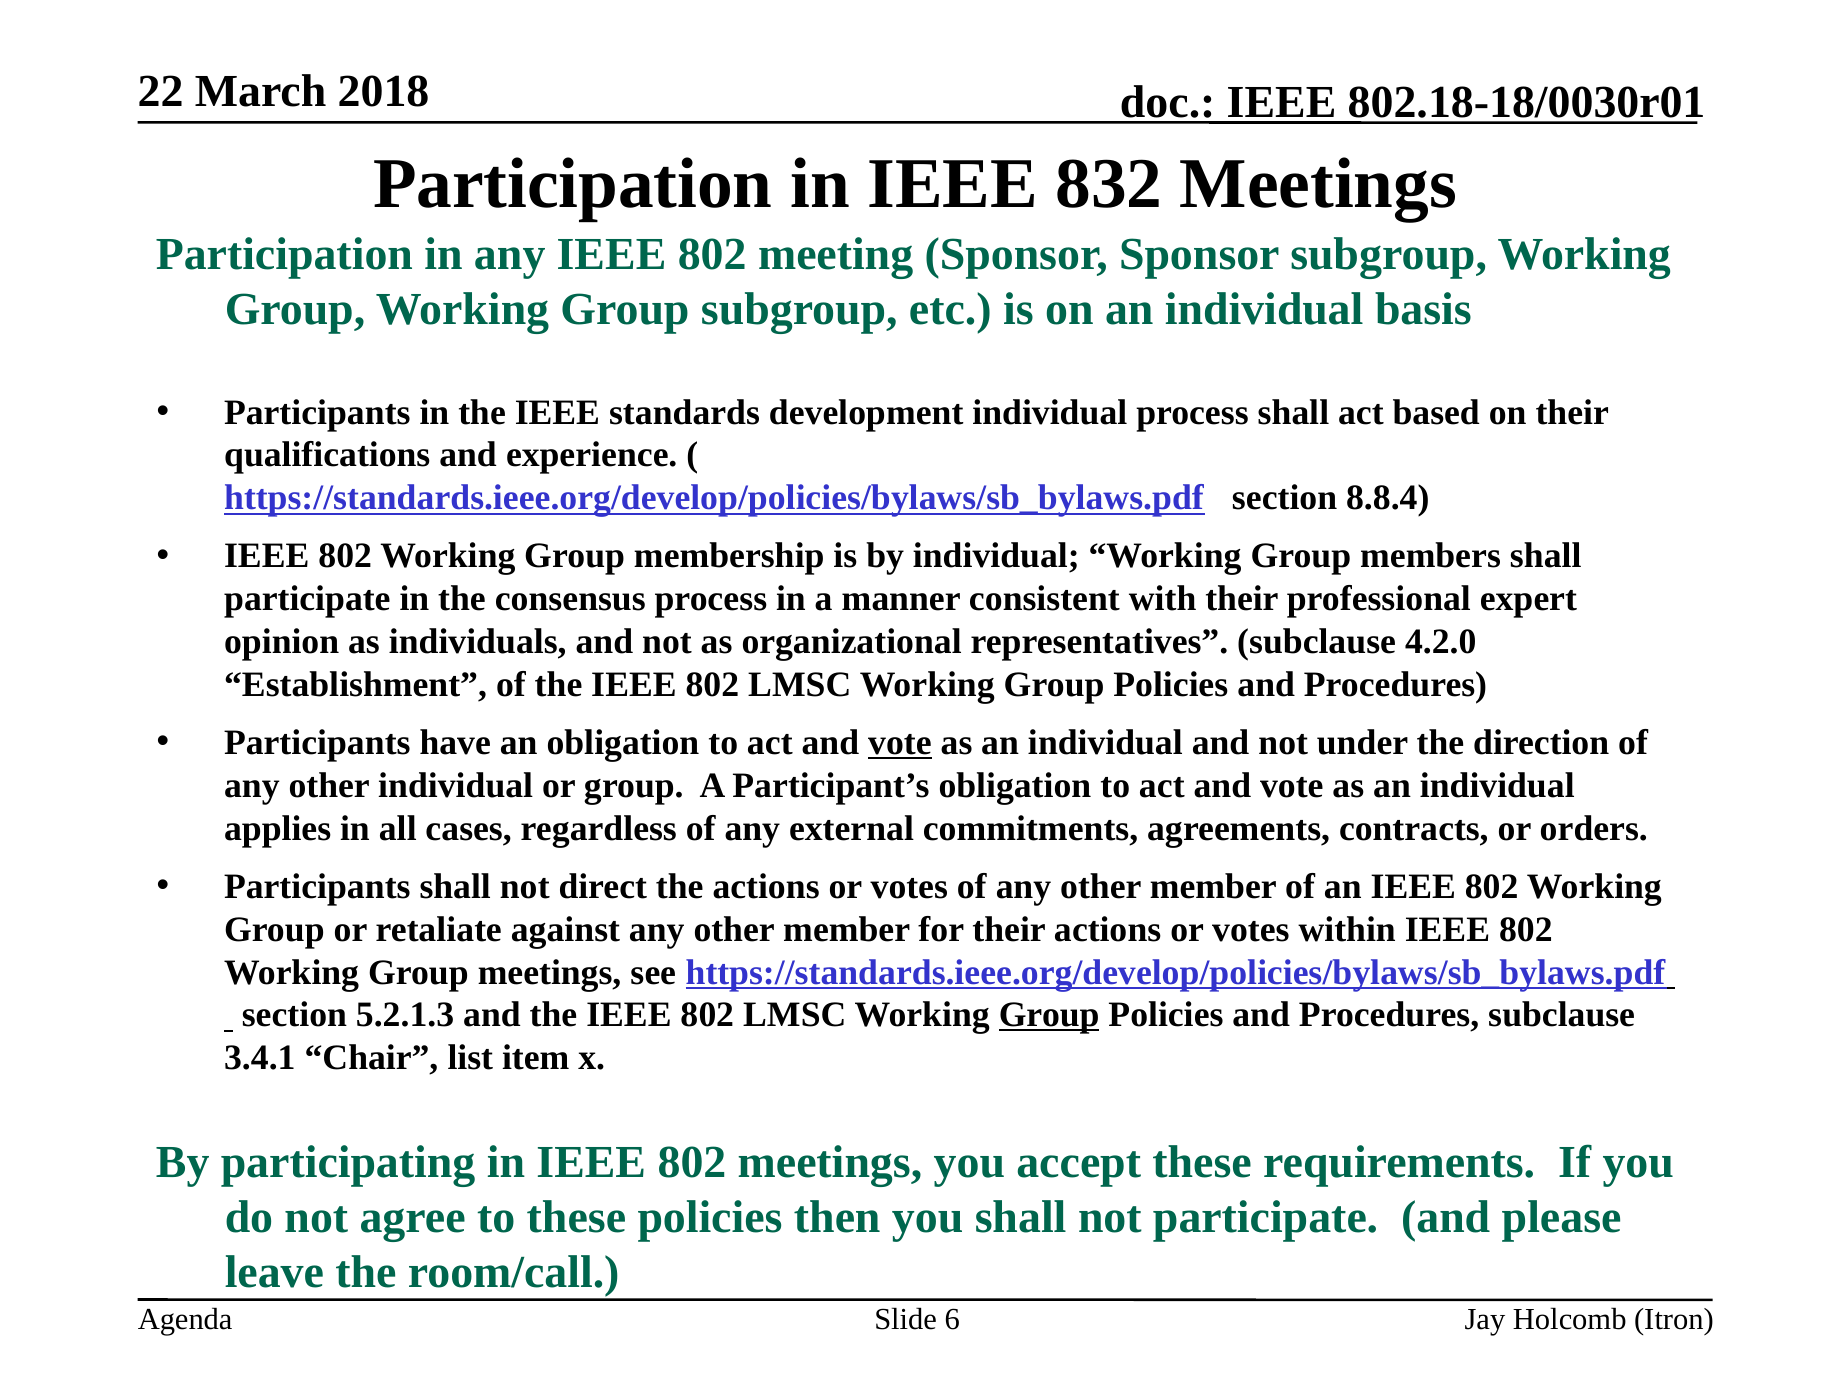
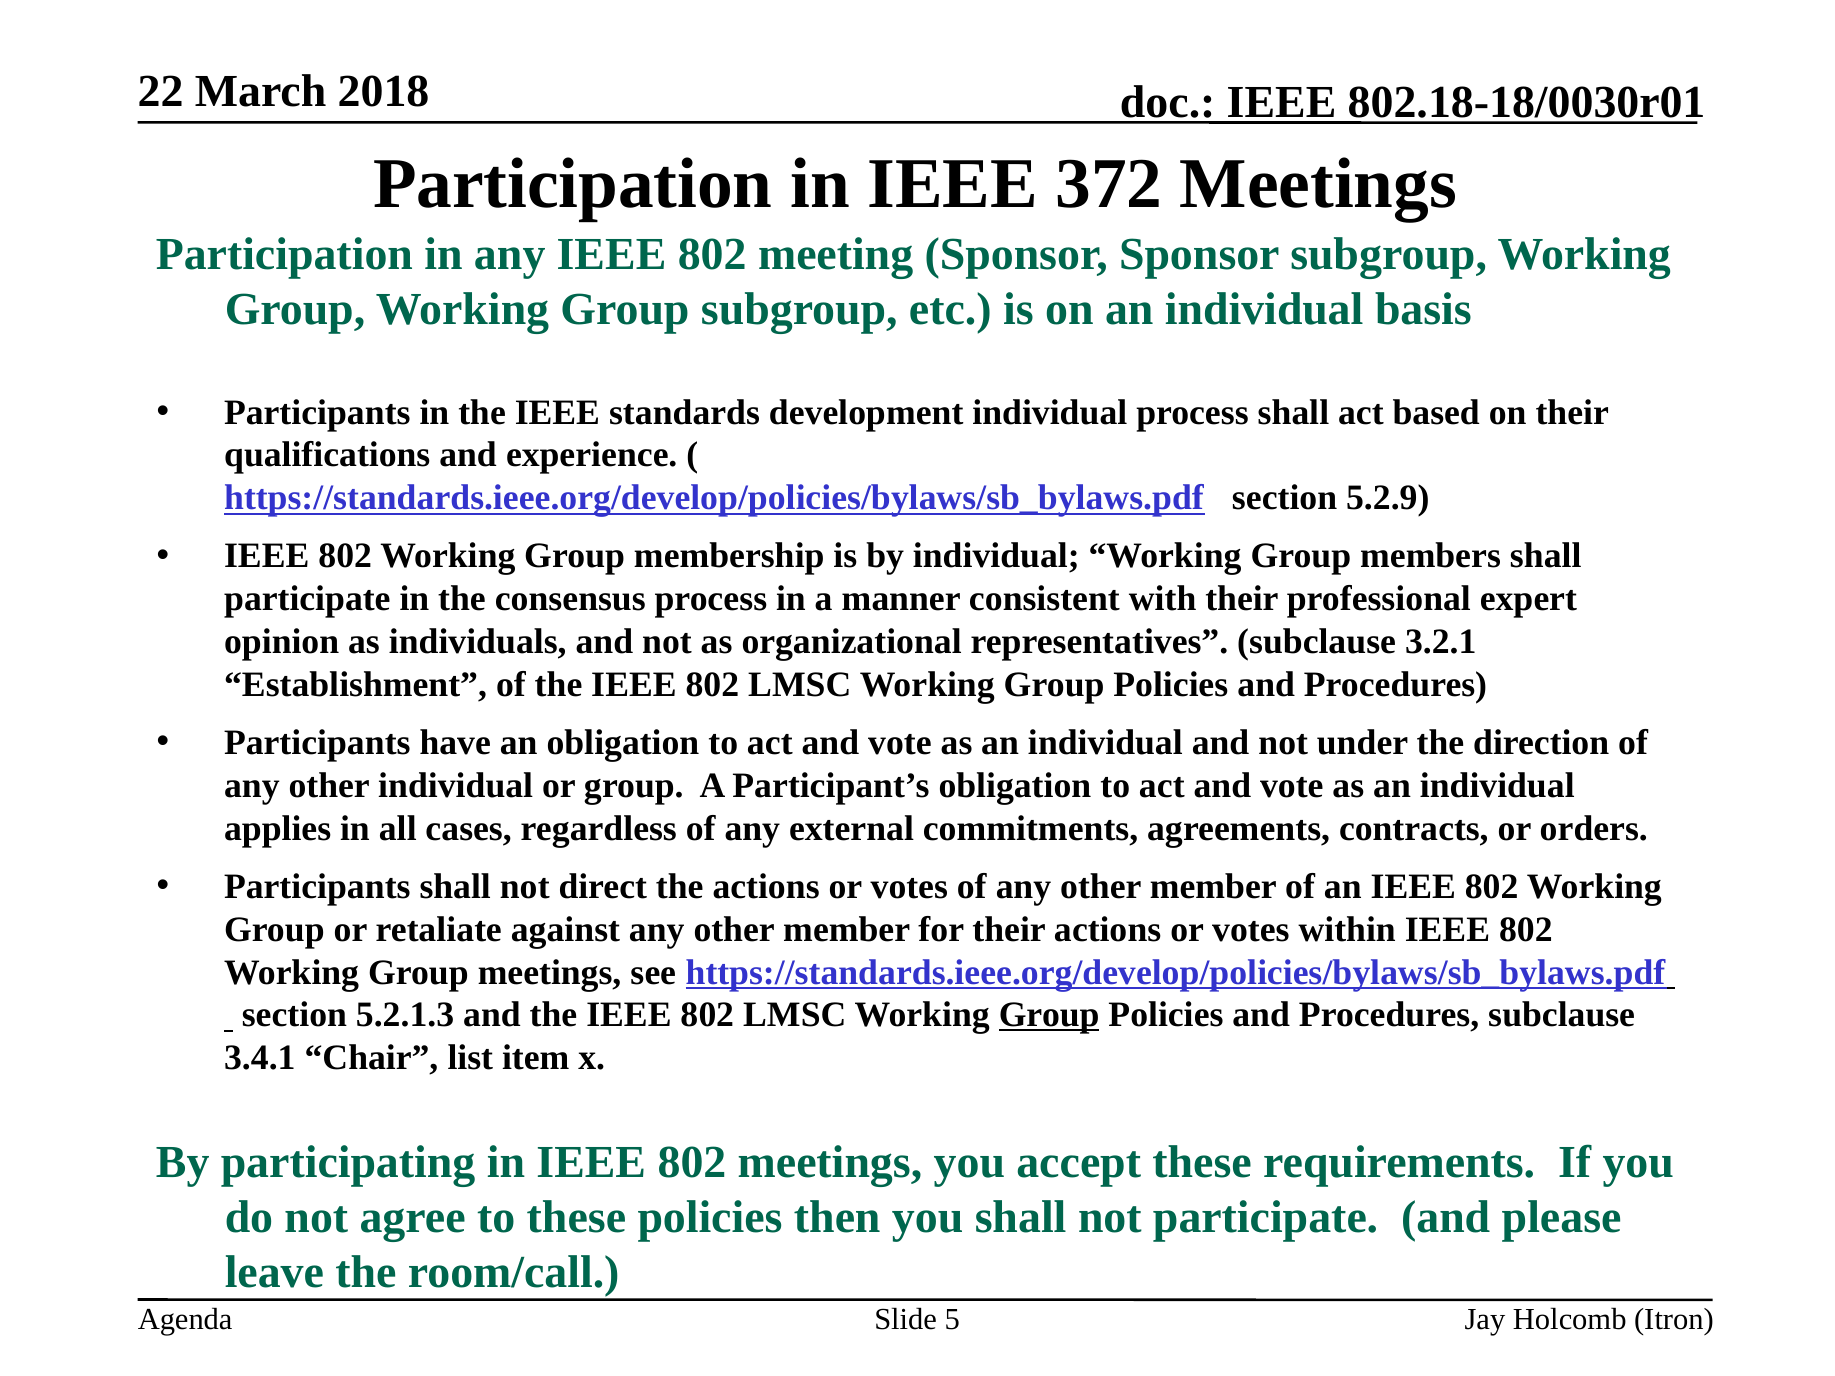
832: 832 -> 372 (1109, 184)
8.8.4: 8.8.4 -> 5.2.9 (1388, 498)
4.2.0: 4.2.0 -> 3.2.1 (1441, 642)
vote underline: present -> none (900, 743)
6: 6 -> 5 (952, 1320)
